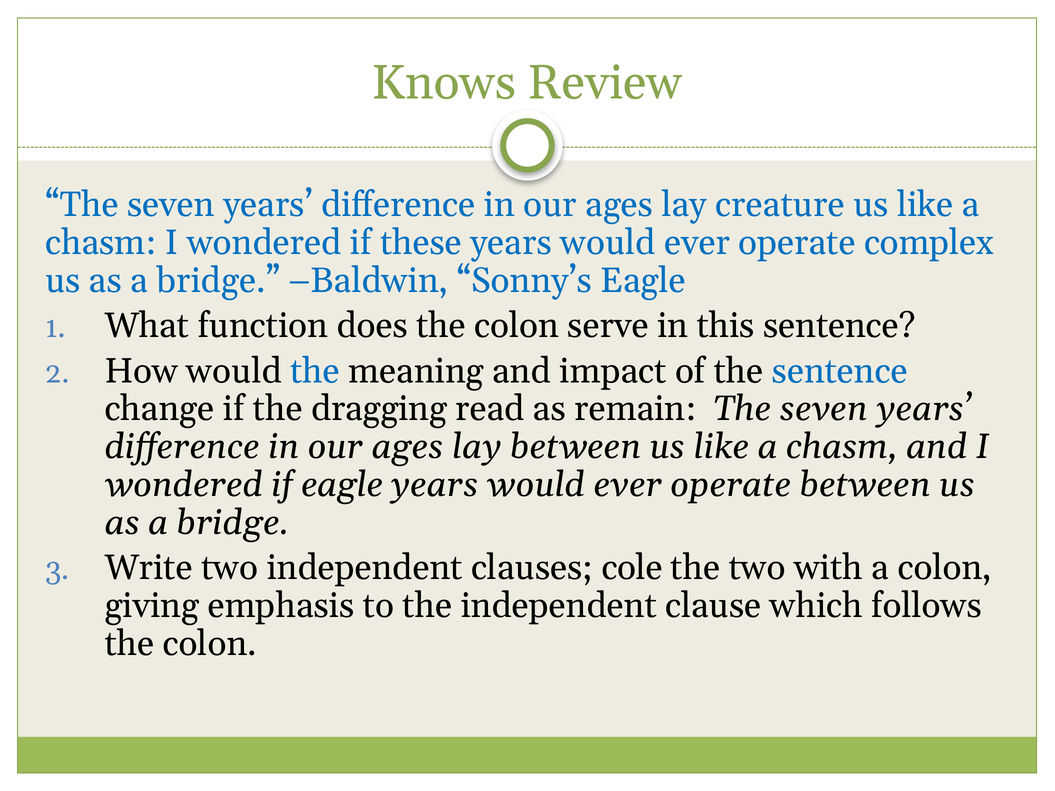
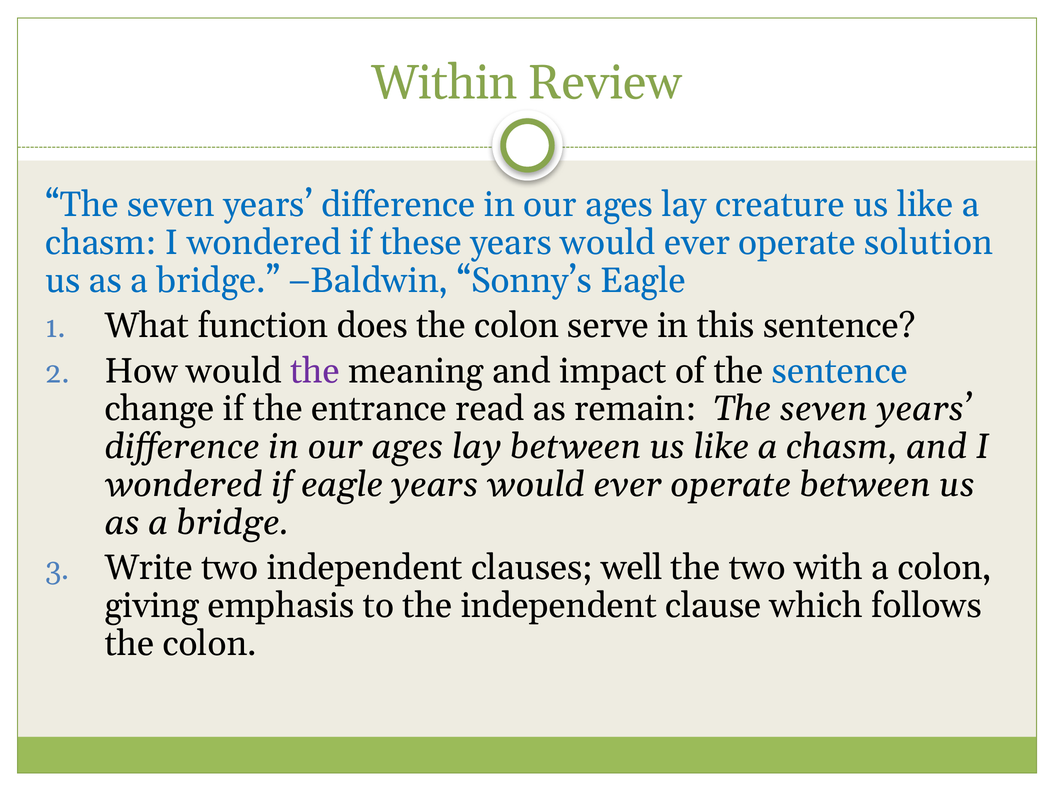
Knows: Knows -> Within (444, 83)
complex: complex -> solution (929, 243)
the colour: blue -> purple (315, 371)
dragging: dragging -> entrance (379, 409)
cole: cole -> well (632, 568)
